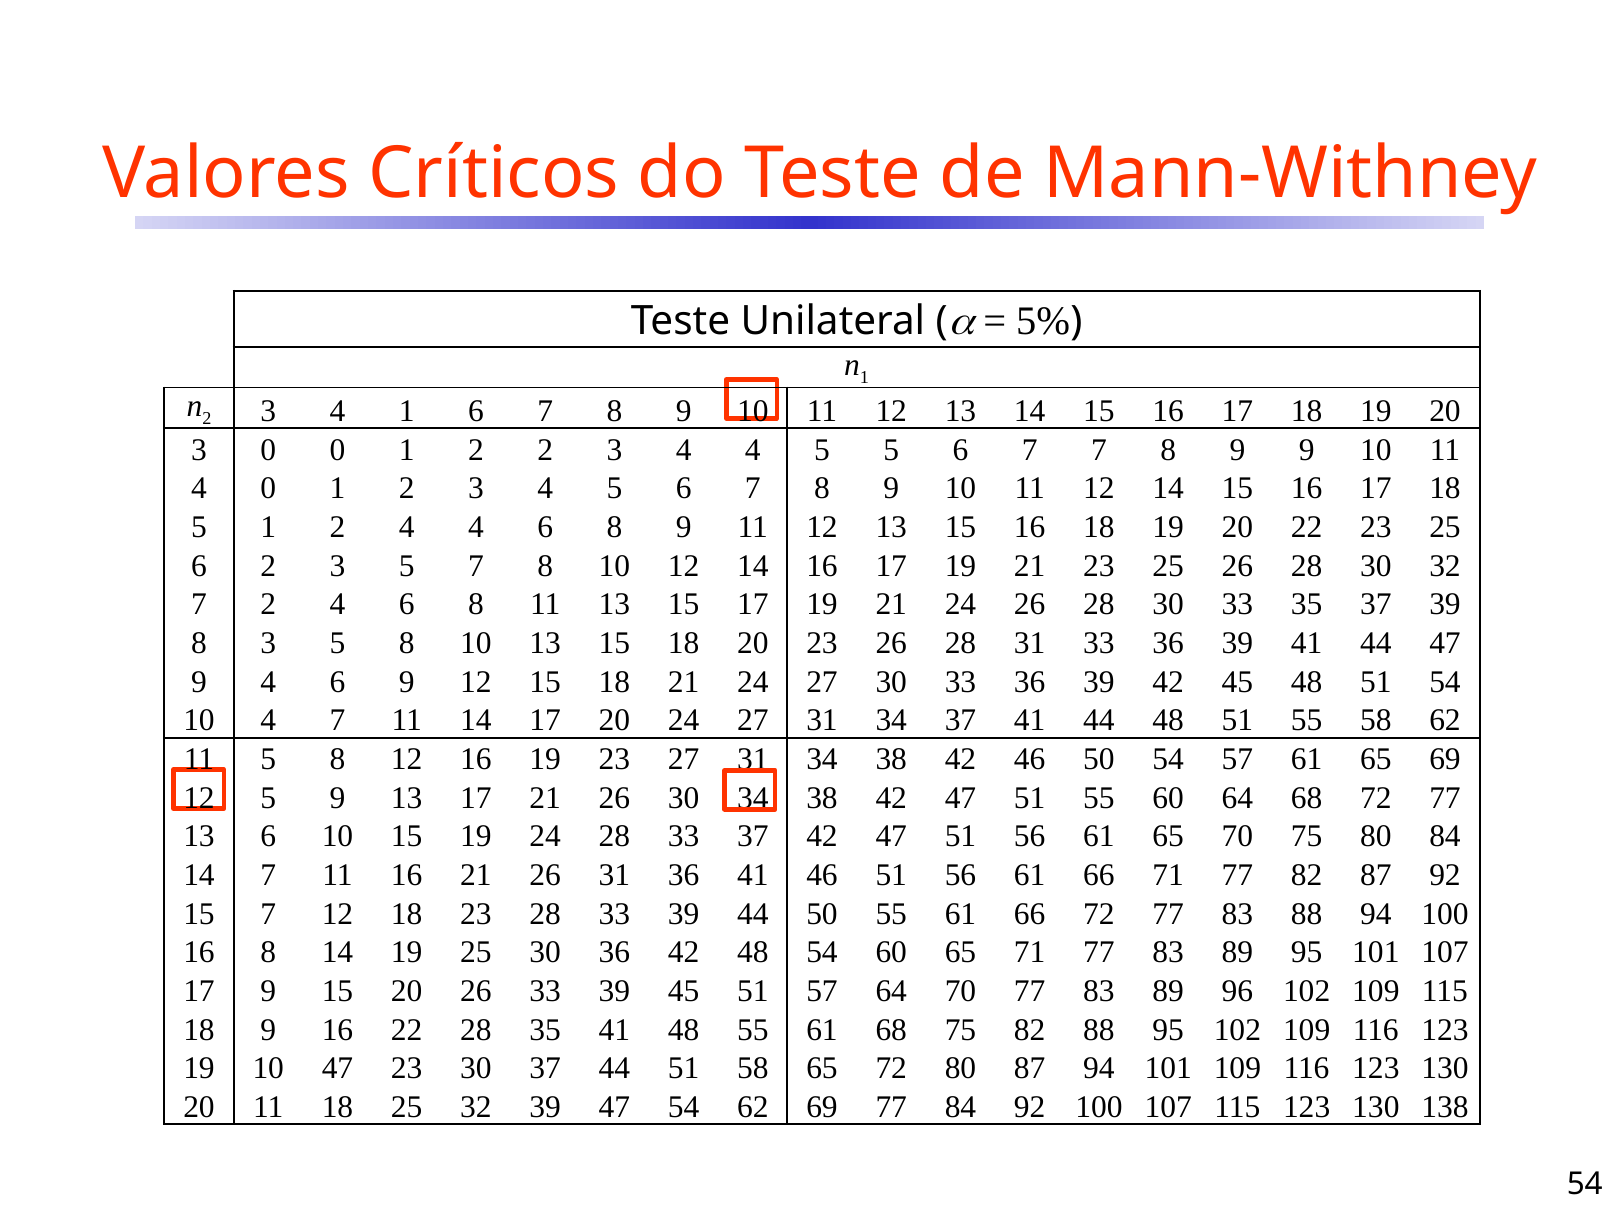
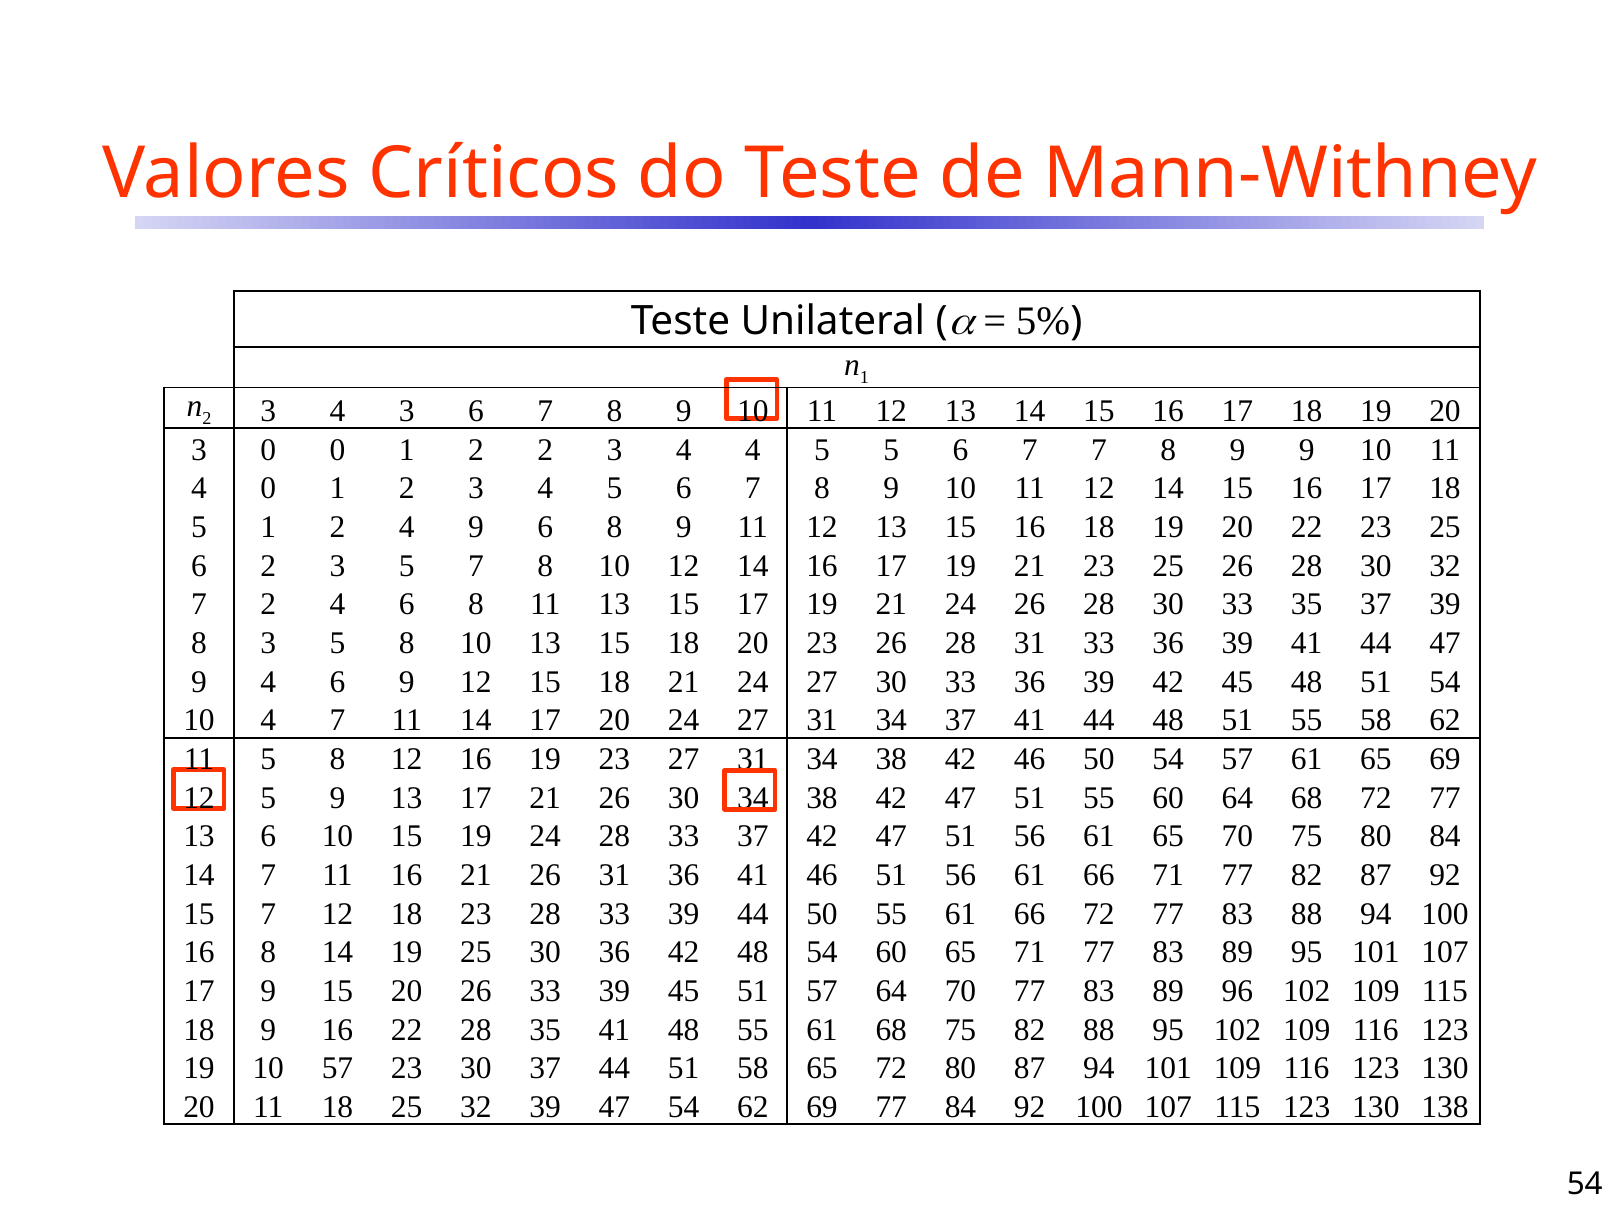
4 1: 1 -> 3 (407, 411)
2 4 4: 4 -> 9 (476, 527)
10 47: 47 -> 57 (337, 1069)
